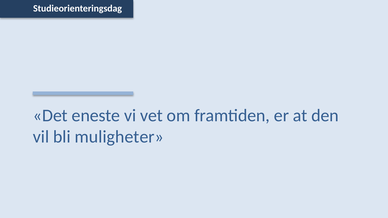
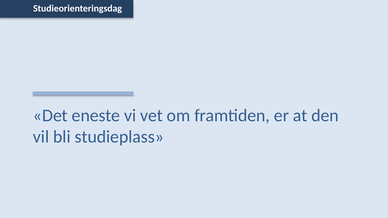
muligheter: muligheter -> studieplass (119, 137)
